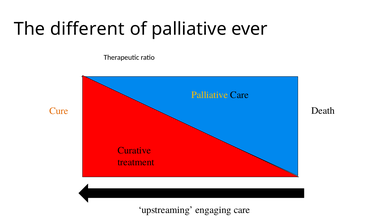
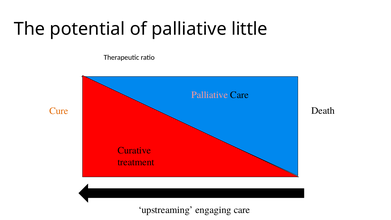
different: different -> potential (87, 29)
ever: ever -> little (249, 29)
Palliative colour: yellow -> pink (210, 95)
